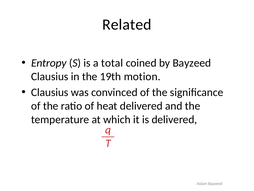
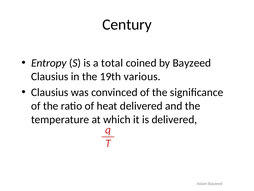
Related: Related -> Century (127, 25)
motion: motion -> various (142, 76)
